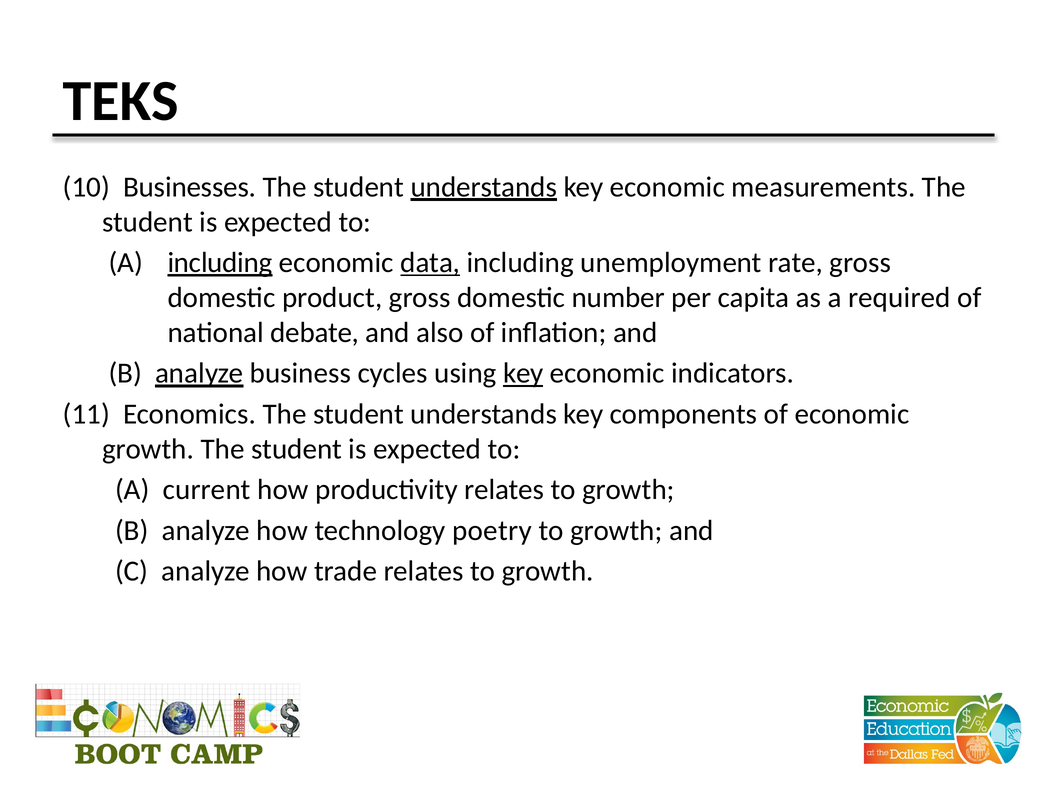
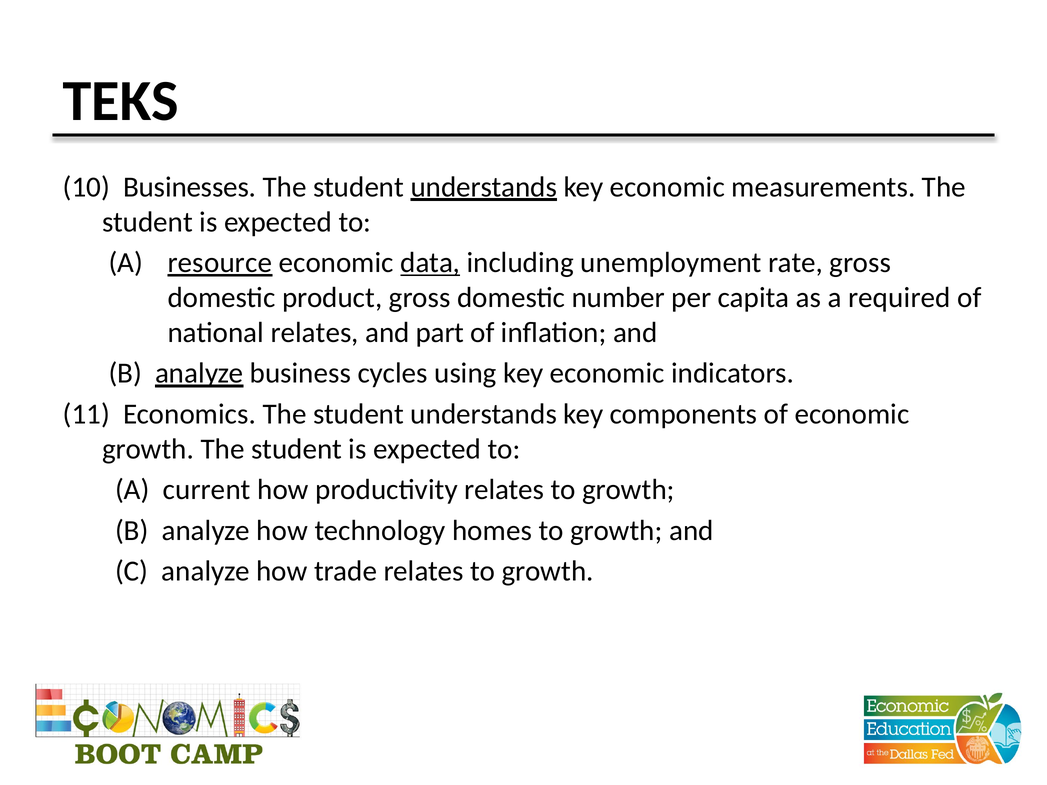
A including: including -> resource (220, 263)
national debate: debate -> relates (315, 333)
also: also -> part (440, 333)
key underline: present -> none (523, 373)
poetry: poetry -> homes (492, 531)
